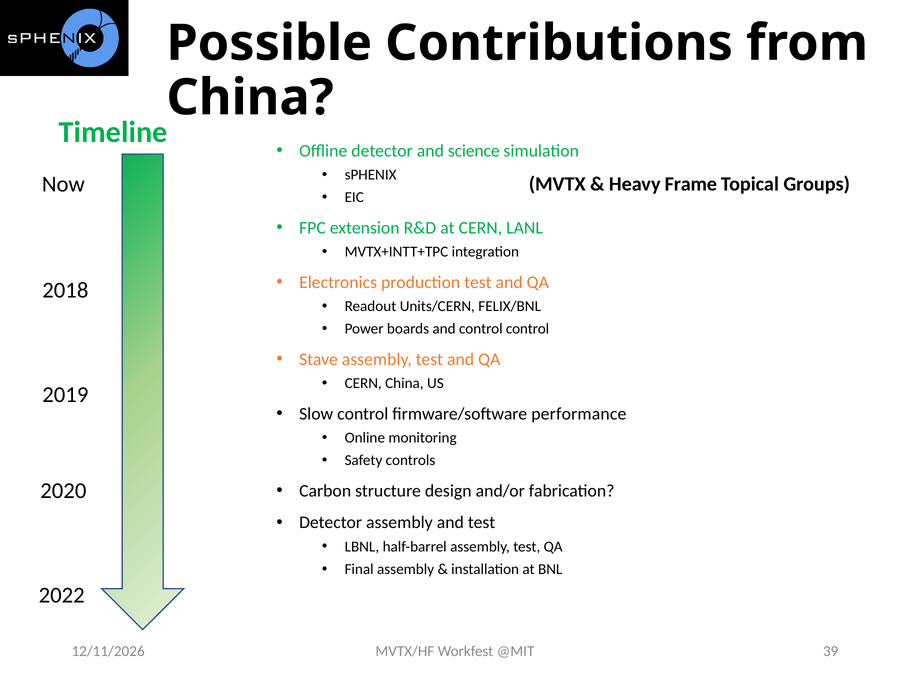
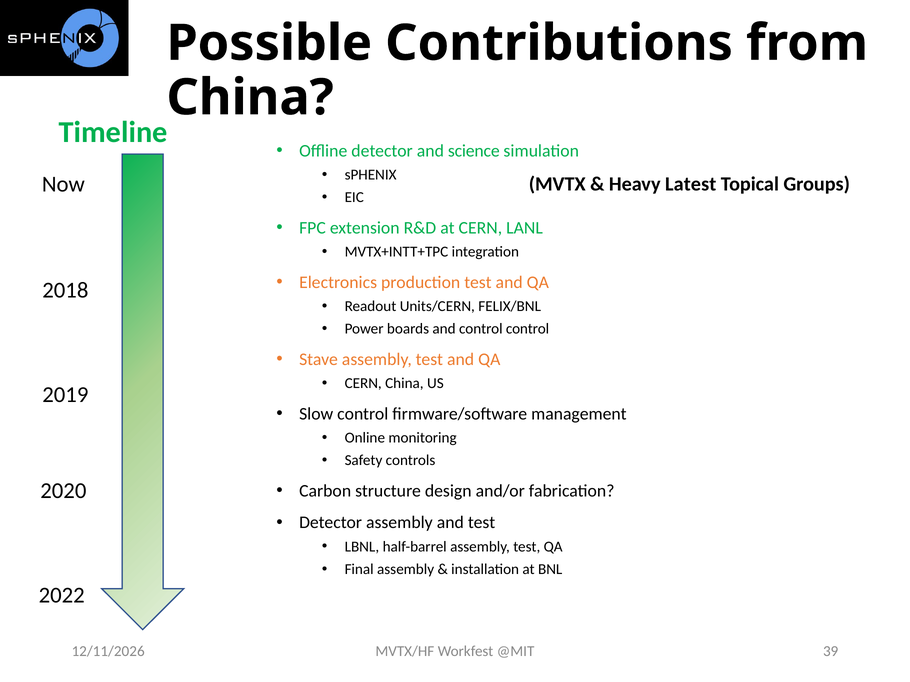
Frame: Frame -> Latest (691, 184)
performance: performance -> management (579, 414)
